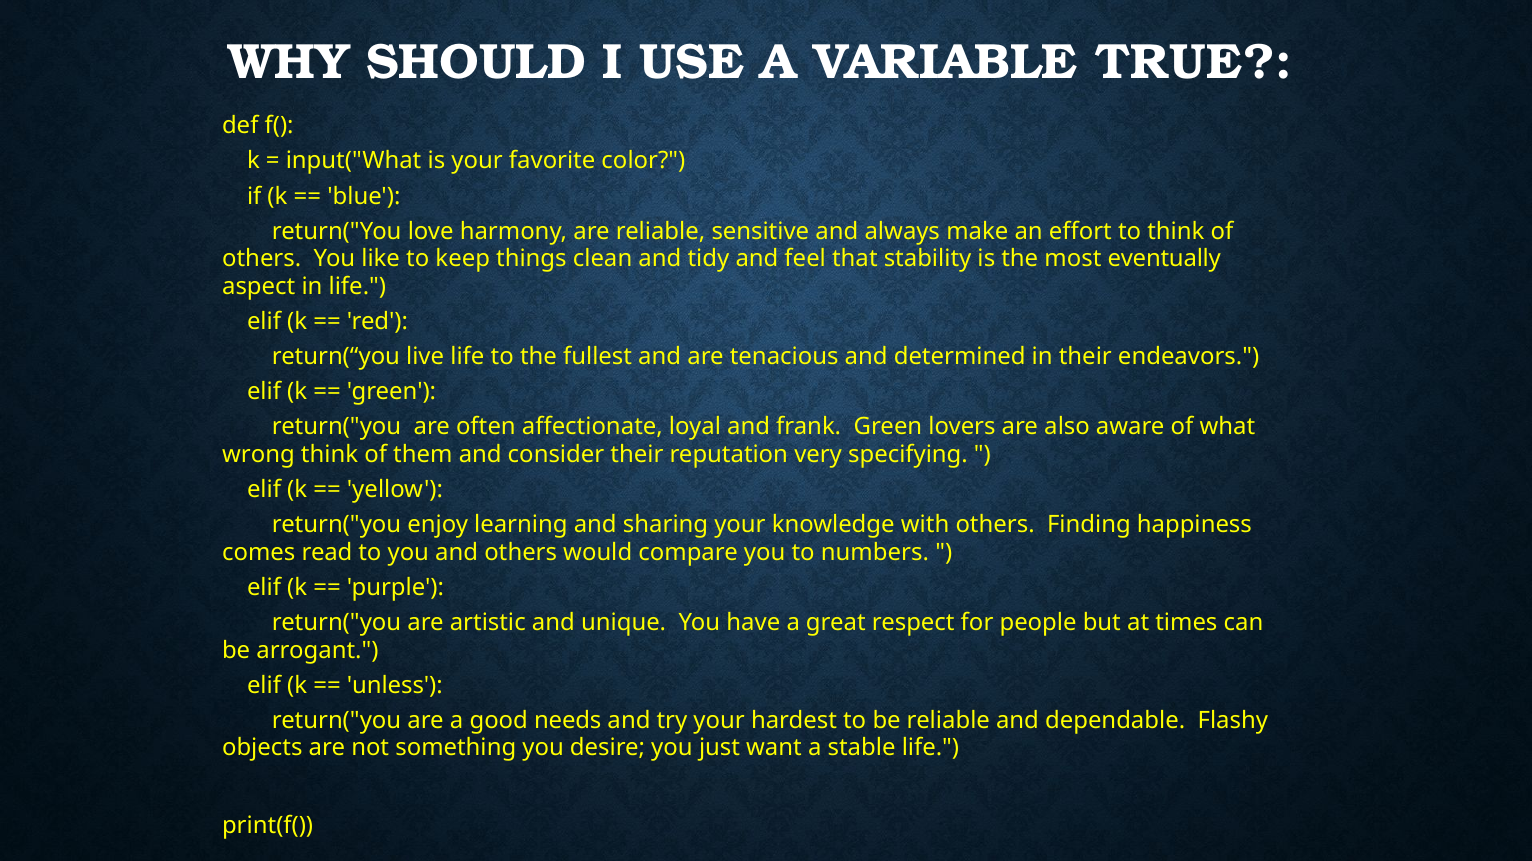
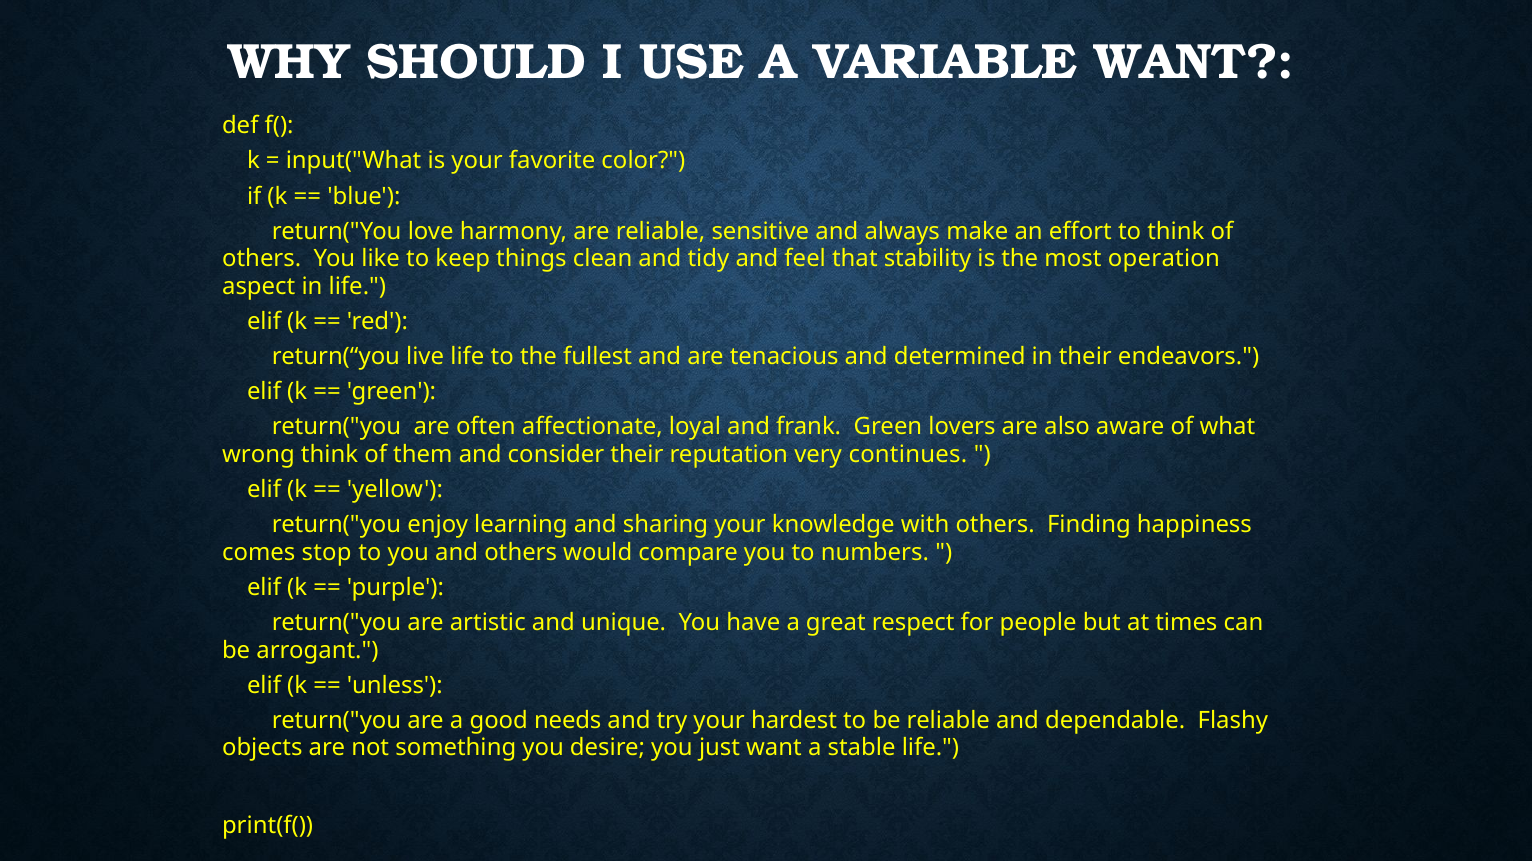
VARIABLE TRUE: TRUE -> WANT (1194, 62)
eventually: eventually -> operation (1164, 259)
specifying: specifying -> continues (908, 455)
read: read -> stop (327, 553)
